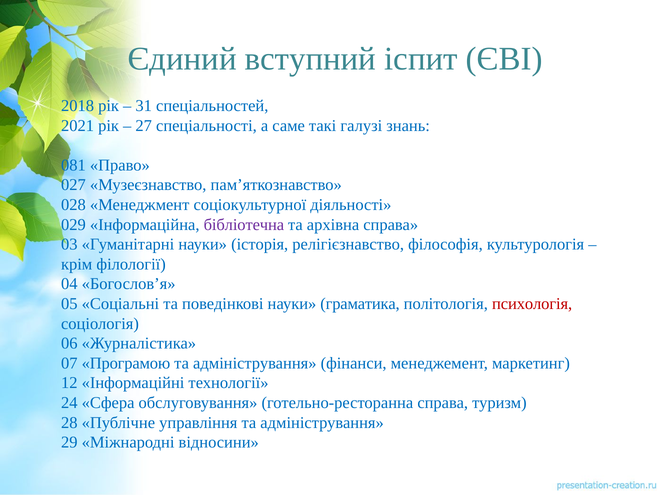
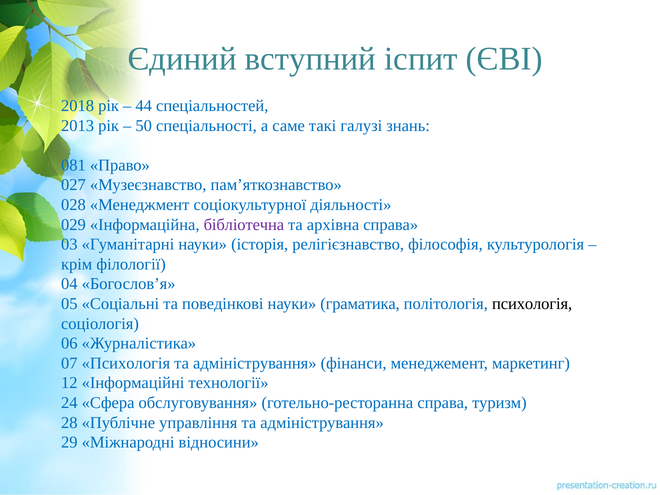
31: 31 -> 44 (144, 106)
2021: 2021 -> 2013 (78, 126)
27: 27 -> 50 (144, 126)
психологія colour: red -> black (532, 304)
07 Програмою: Програмою -> Психологія (126, 363)
